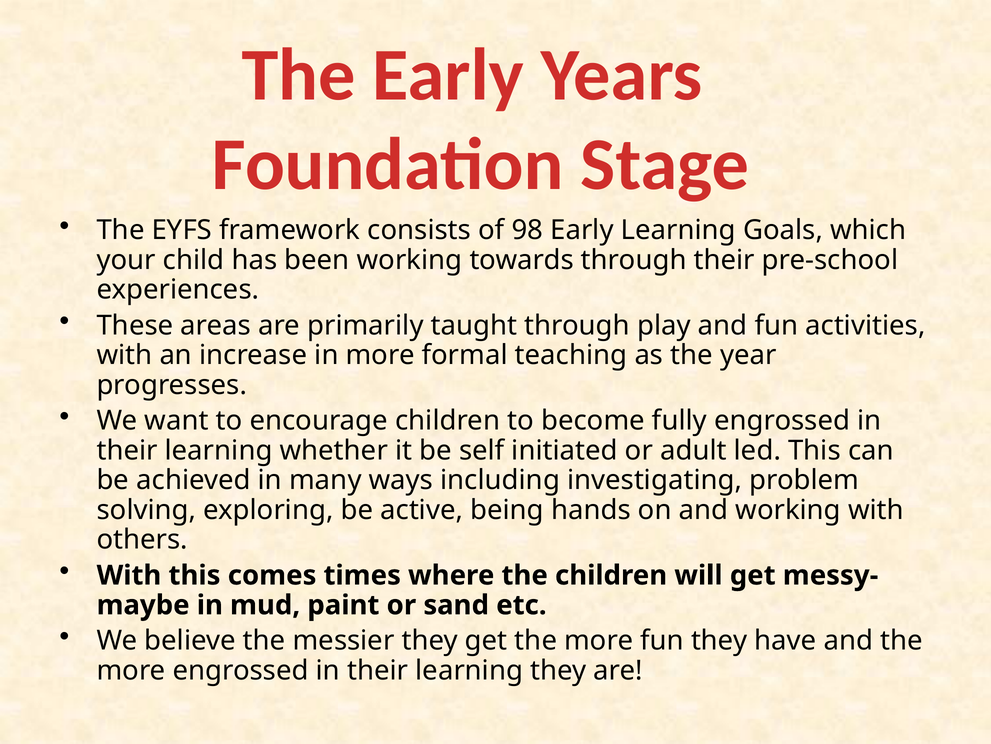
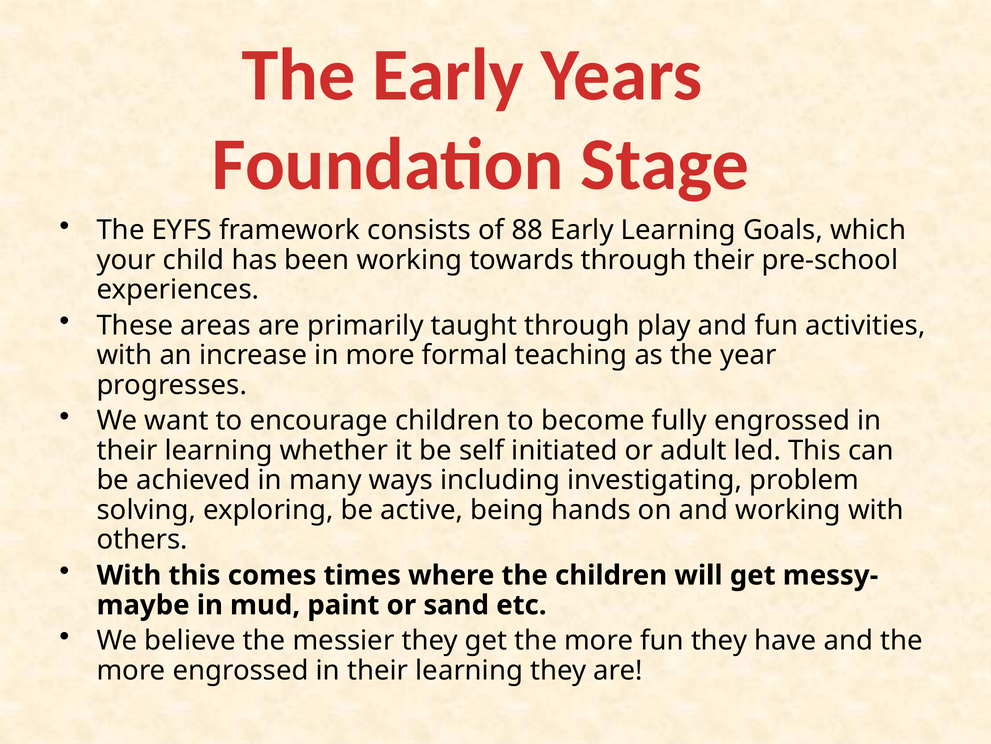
98: 98 -> 88 (527, 230)
